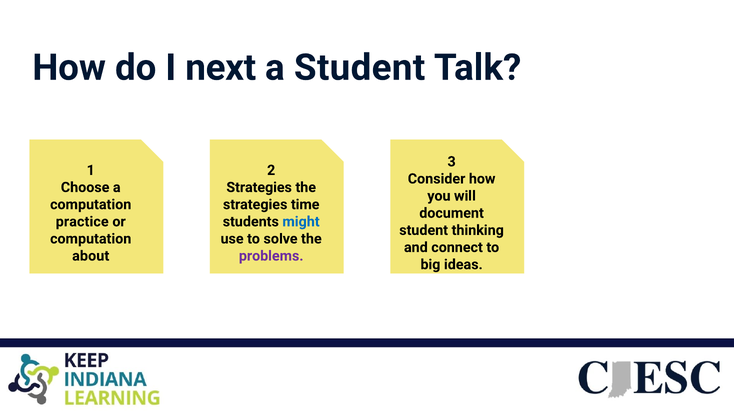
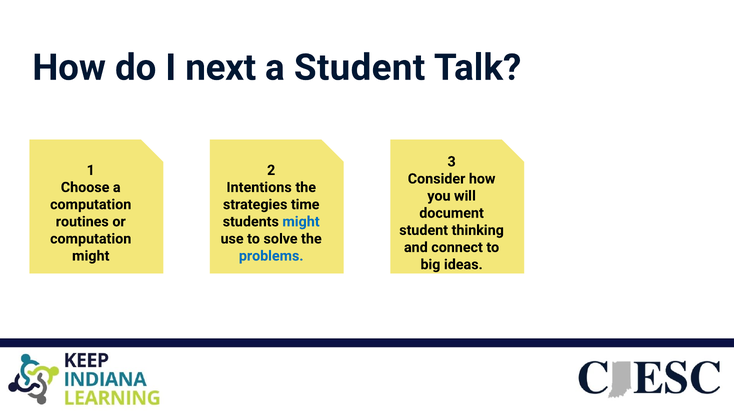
Strategies: Strategies -> Intentions (259, 187)
practice: practice -> routines (82, 222)
about: about -> might (91, 256)
problems colour: purple -> blue (271, 256)
